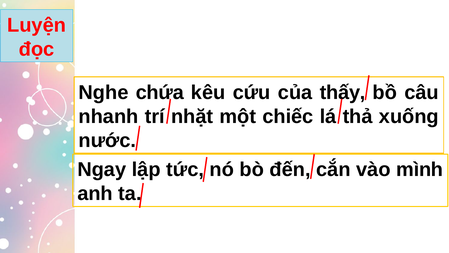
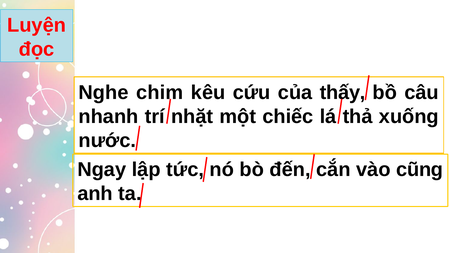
chứa: chứa -> chim (160, 92)
mình: mình -> cũng (420, 169)
